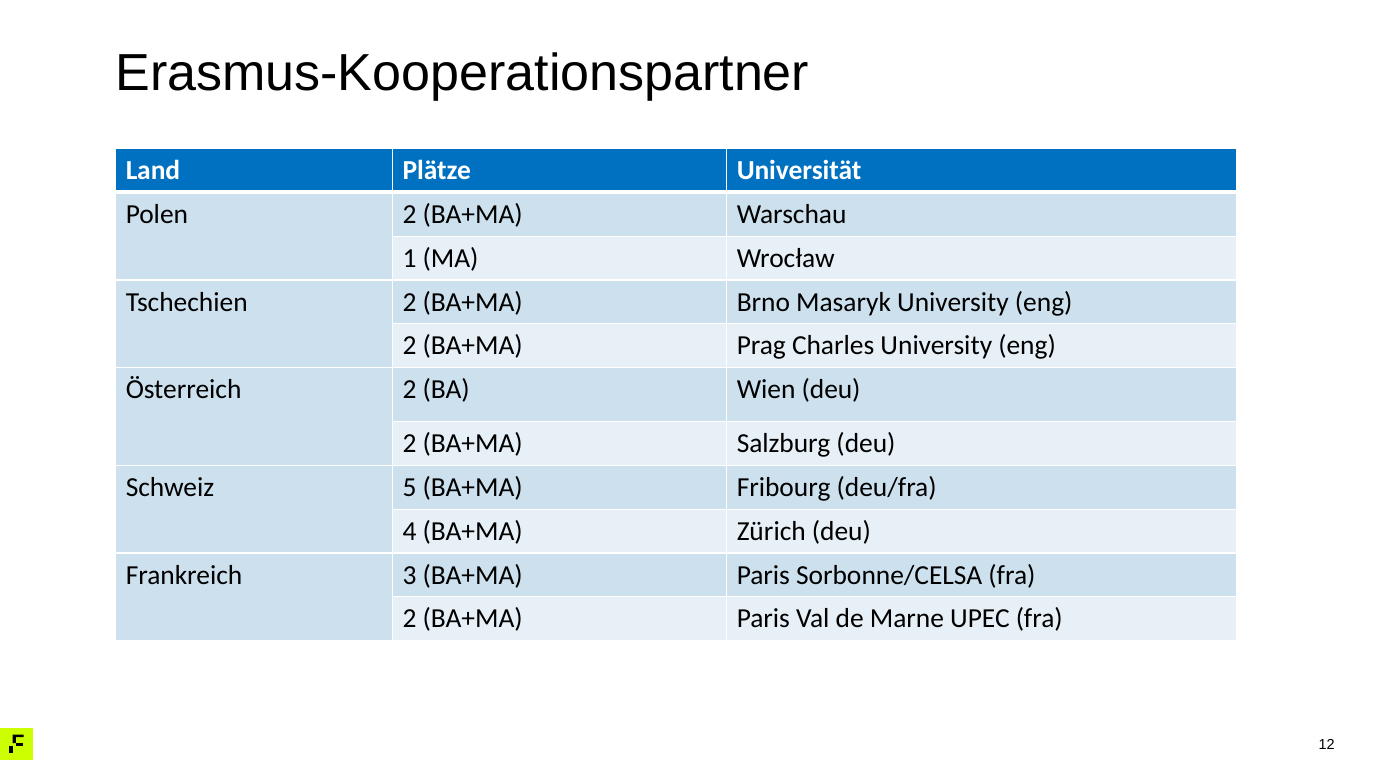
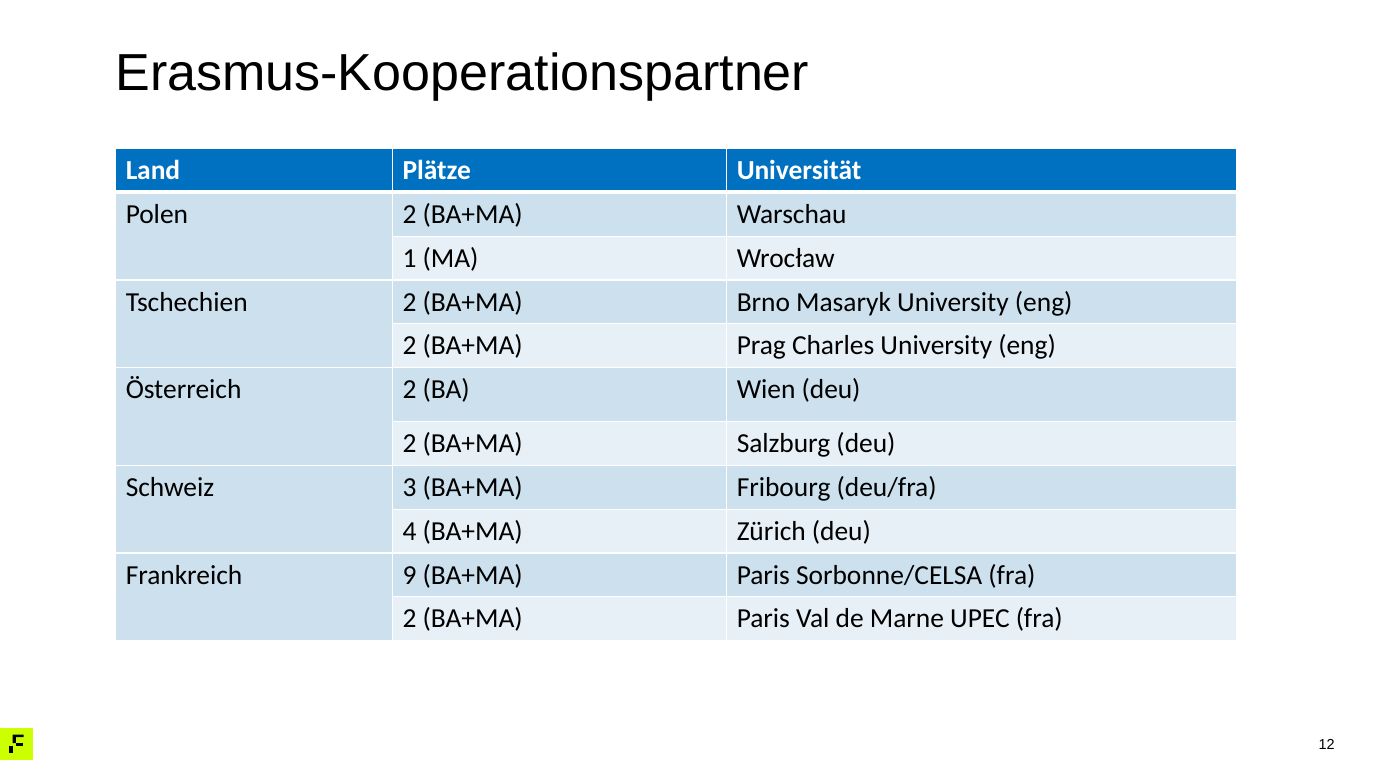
5: 5 -> 3 (410, 487)
3: 3 -> 9 (410, 575)
